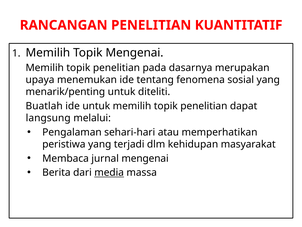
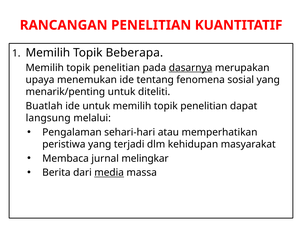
Topik Mengenai: Mengenai -> Beberapa (134, 53)
dasarnya underline: none -> present (191, 68)
jurnal mengenai: mengenai -> melingkar (145, 158)
